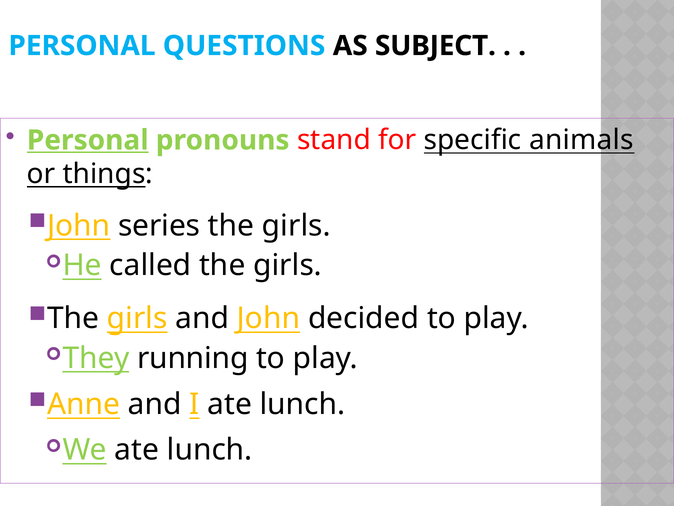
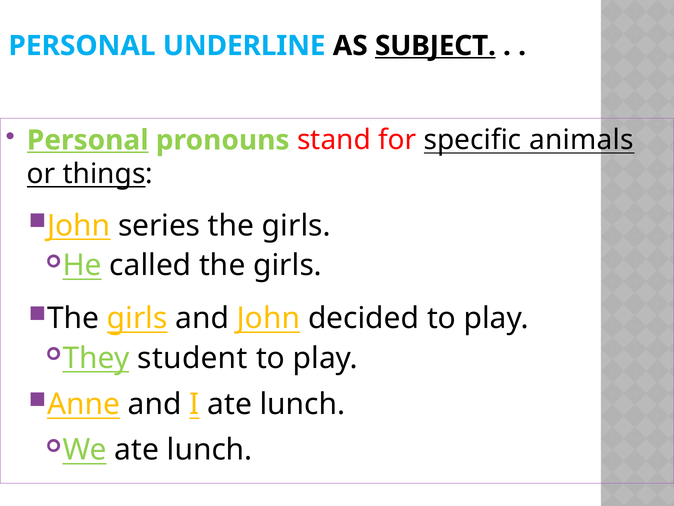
QUESTIONS: QUESTIONS -> UNDERLINE (244, 46)
SUBJECT underline: none -> present (435, 46)
running: running -> student (193, 358)
